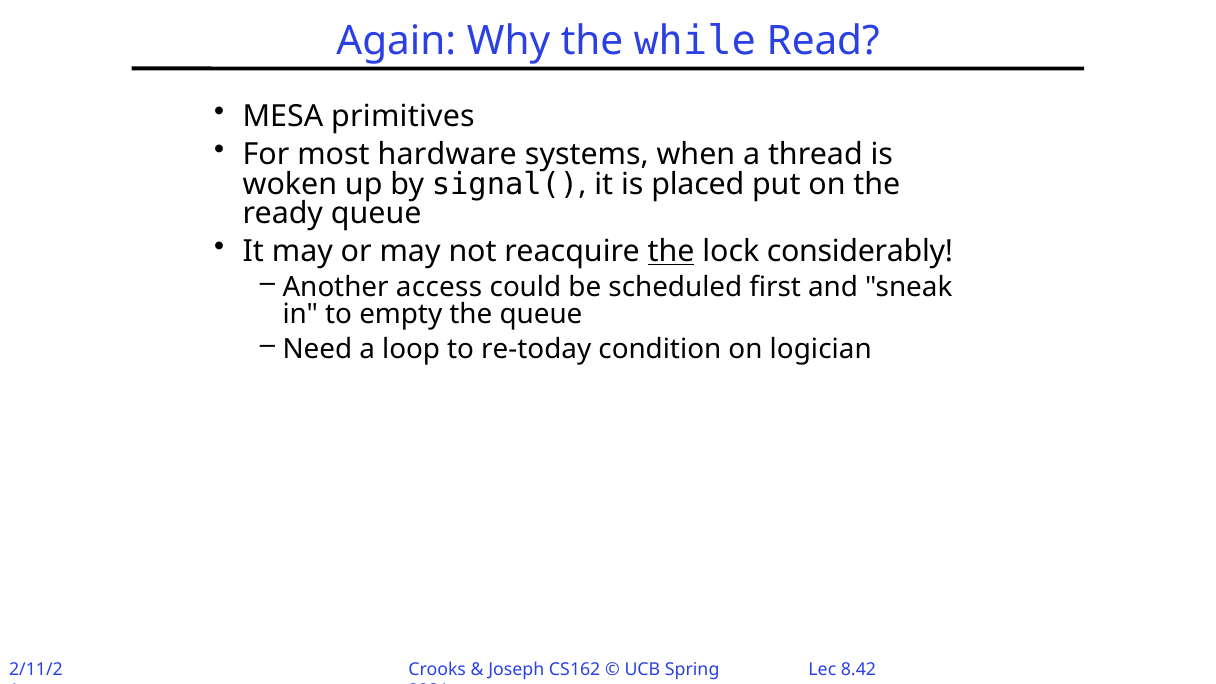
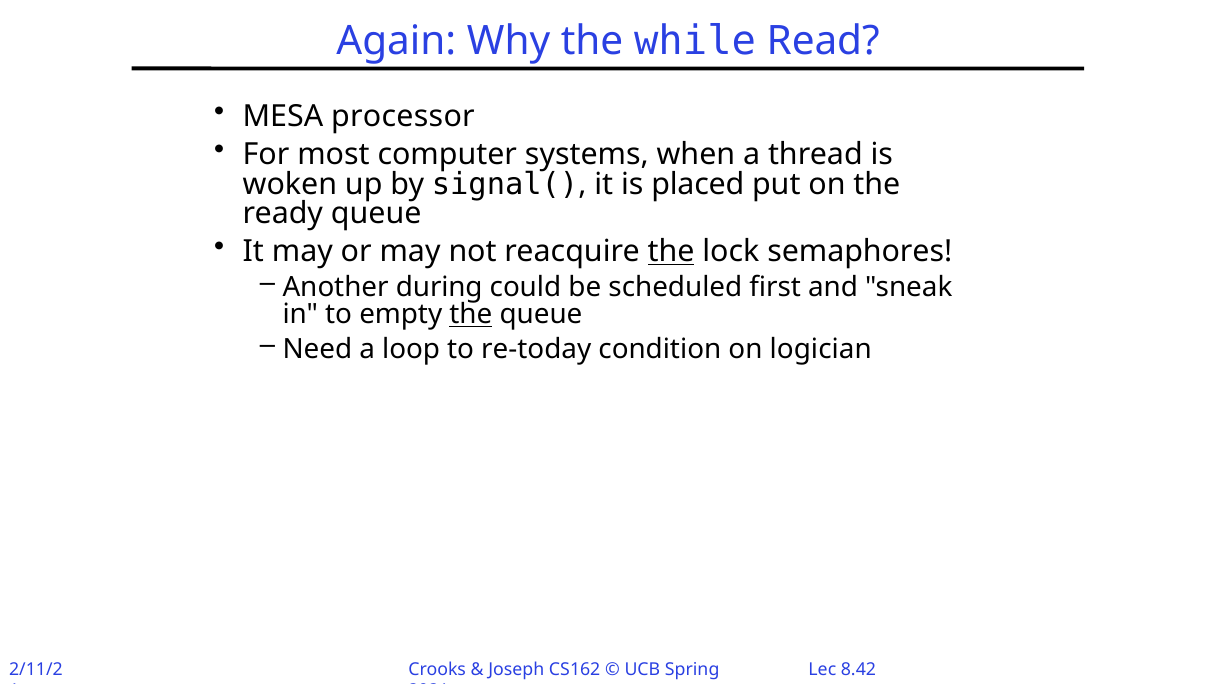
primitives: primitives -> processor (403, 117)
hardware: hardware -> computer (447, 155)
considerably: considerably -> semaphores (860, 251)
access: access -> during (439, 287)
the underline: none -> present (471, 314)
